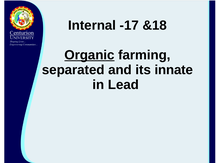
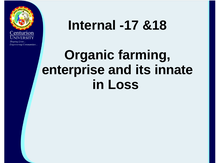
Organic underline: present -> none (89, 55)
separated: separated -> enterprise (73, 70)
Lead: Lead -> Loss (123, 85)
